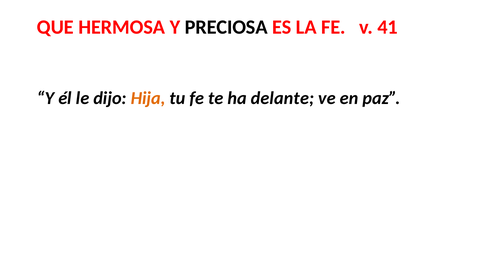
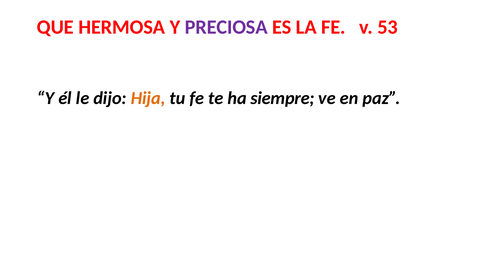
PRECIOSA colour: black -> purple (226, 27)
41: 41 -> 53 (388, 27)
delante: delante -> siempre (283, 98)
